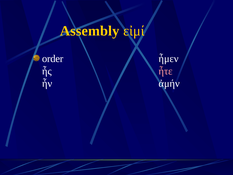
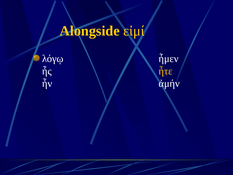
Assembly: Assembly -> Alongside (90, 31)
order: order -> λόγῳ (53, 59)
ἦτε colour: pink -> yellow (166, 71)
